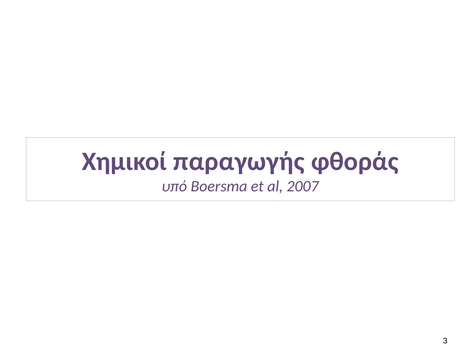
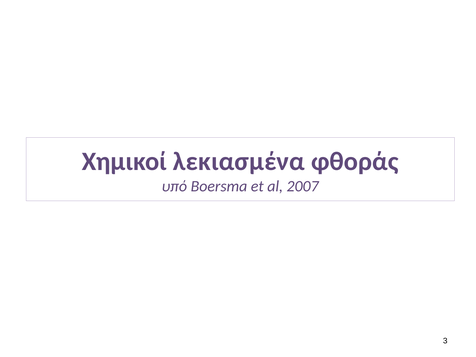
παραγωγής: παραγωγής -> λεκιασμένα (239, 162)
